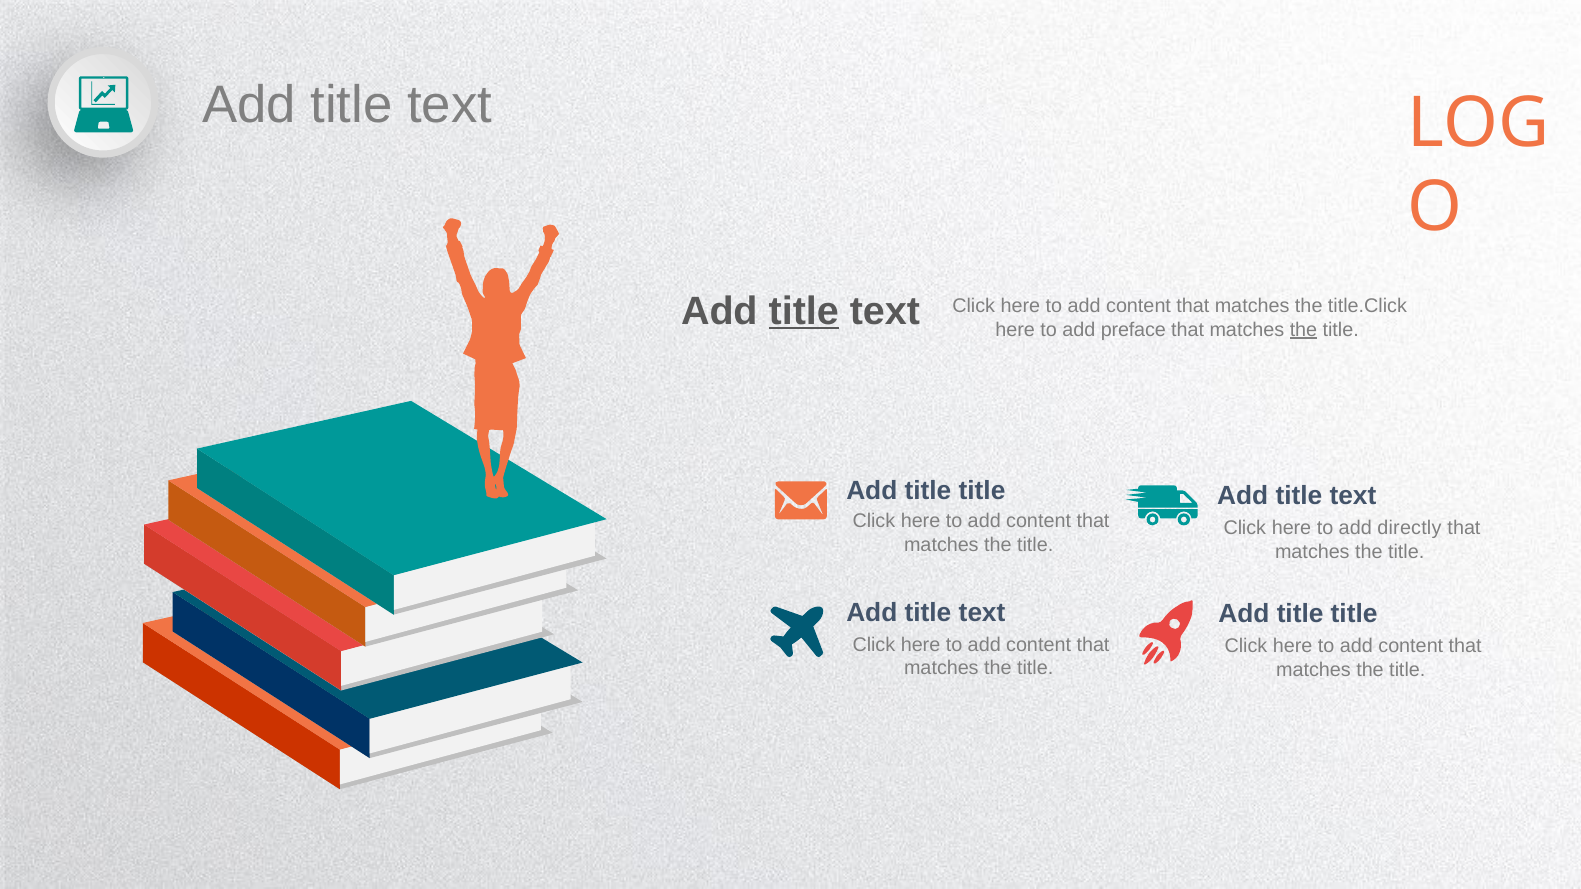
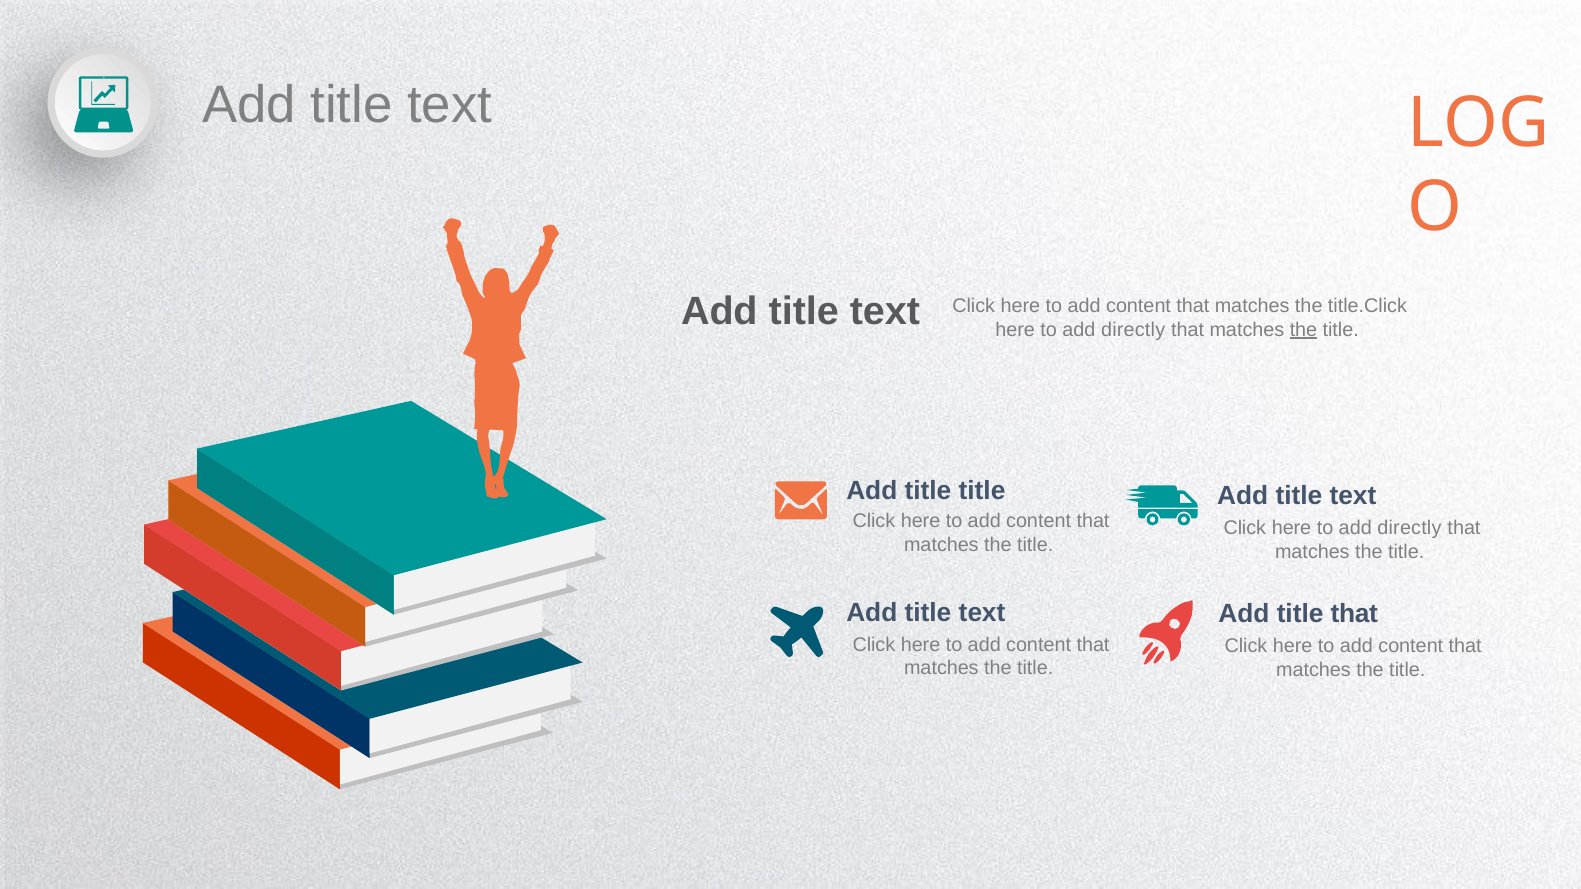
title underline: present -> none (804, 311)
preface: preface -> directly (1133, 330)
title: title -> that (1354, 614)
